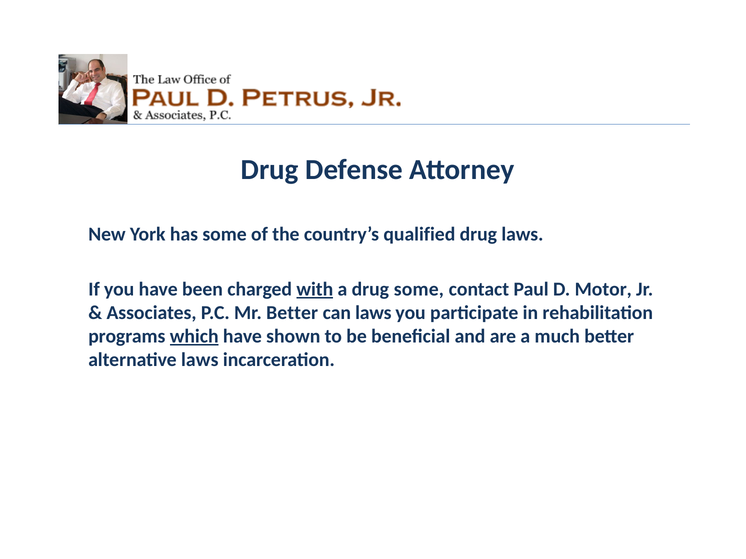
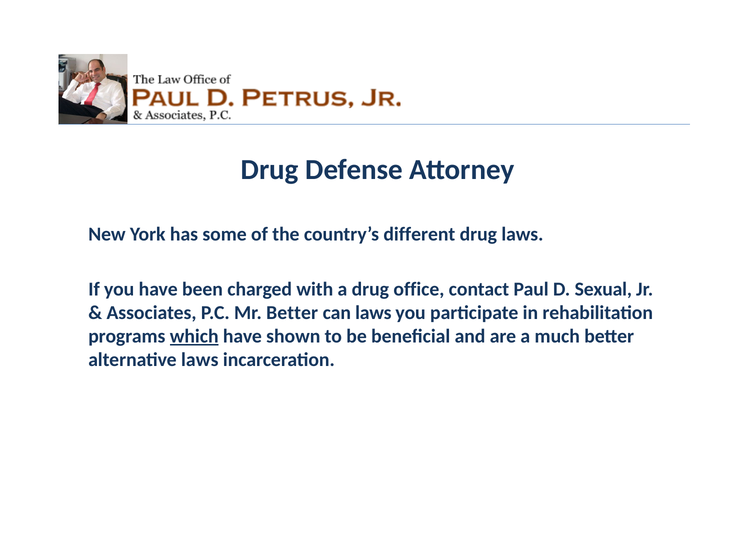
qualified: qualified -> different (419, 234)
with underline: present -> none (315, 289)
drug some: some -> office (419, 289)
Motor: Motor -> Sexual (603, 289)
